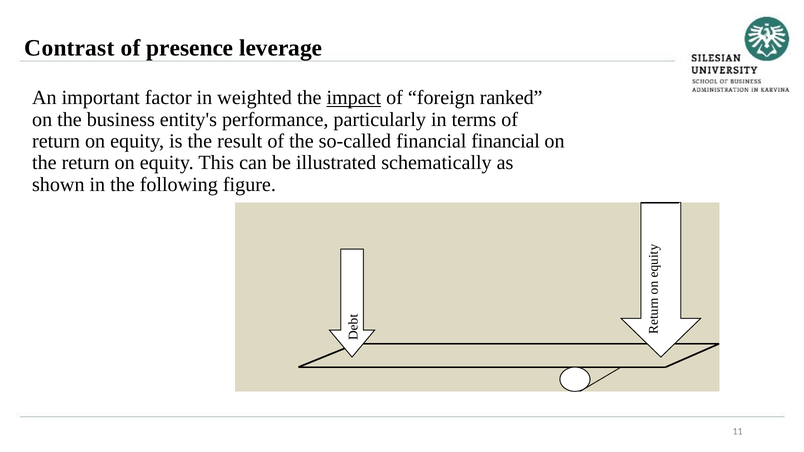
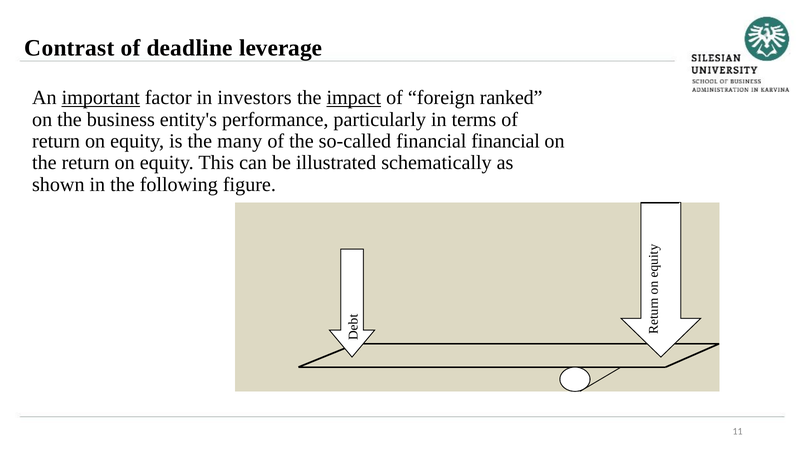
presence: presence -> deadline (190, 48)
important underline: none -> present (101, 98)
weighted: weighted -> investors (255, 98)
result: result -> many (240, 141)
